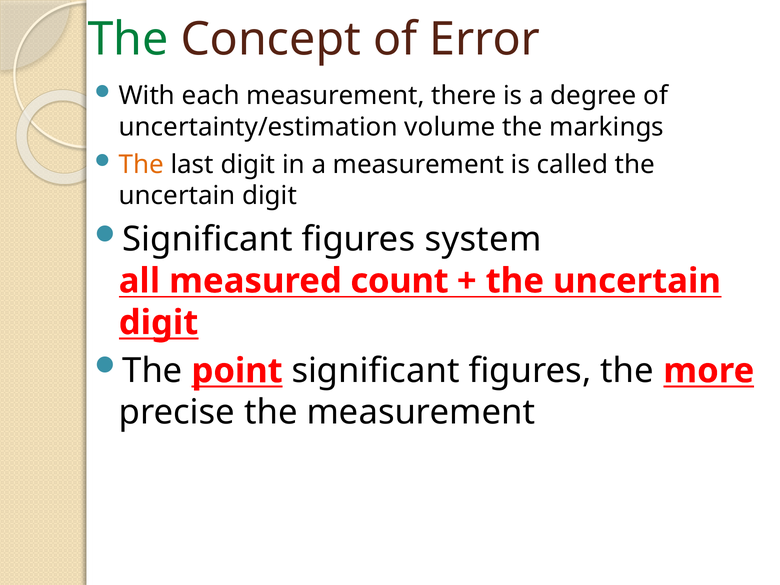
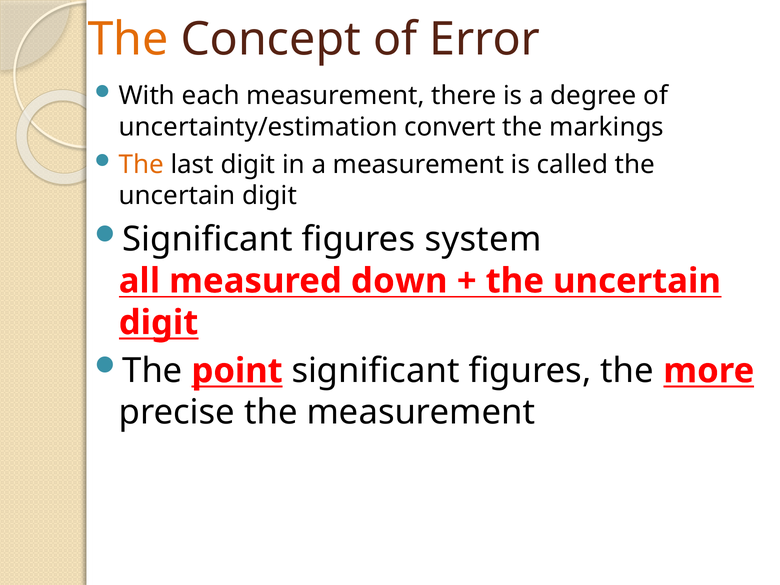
The colour: green -> orange (128, 40)
volume: volume -> convert (450, 127)
count: count -> down (399, 281)
